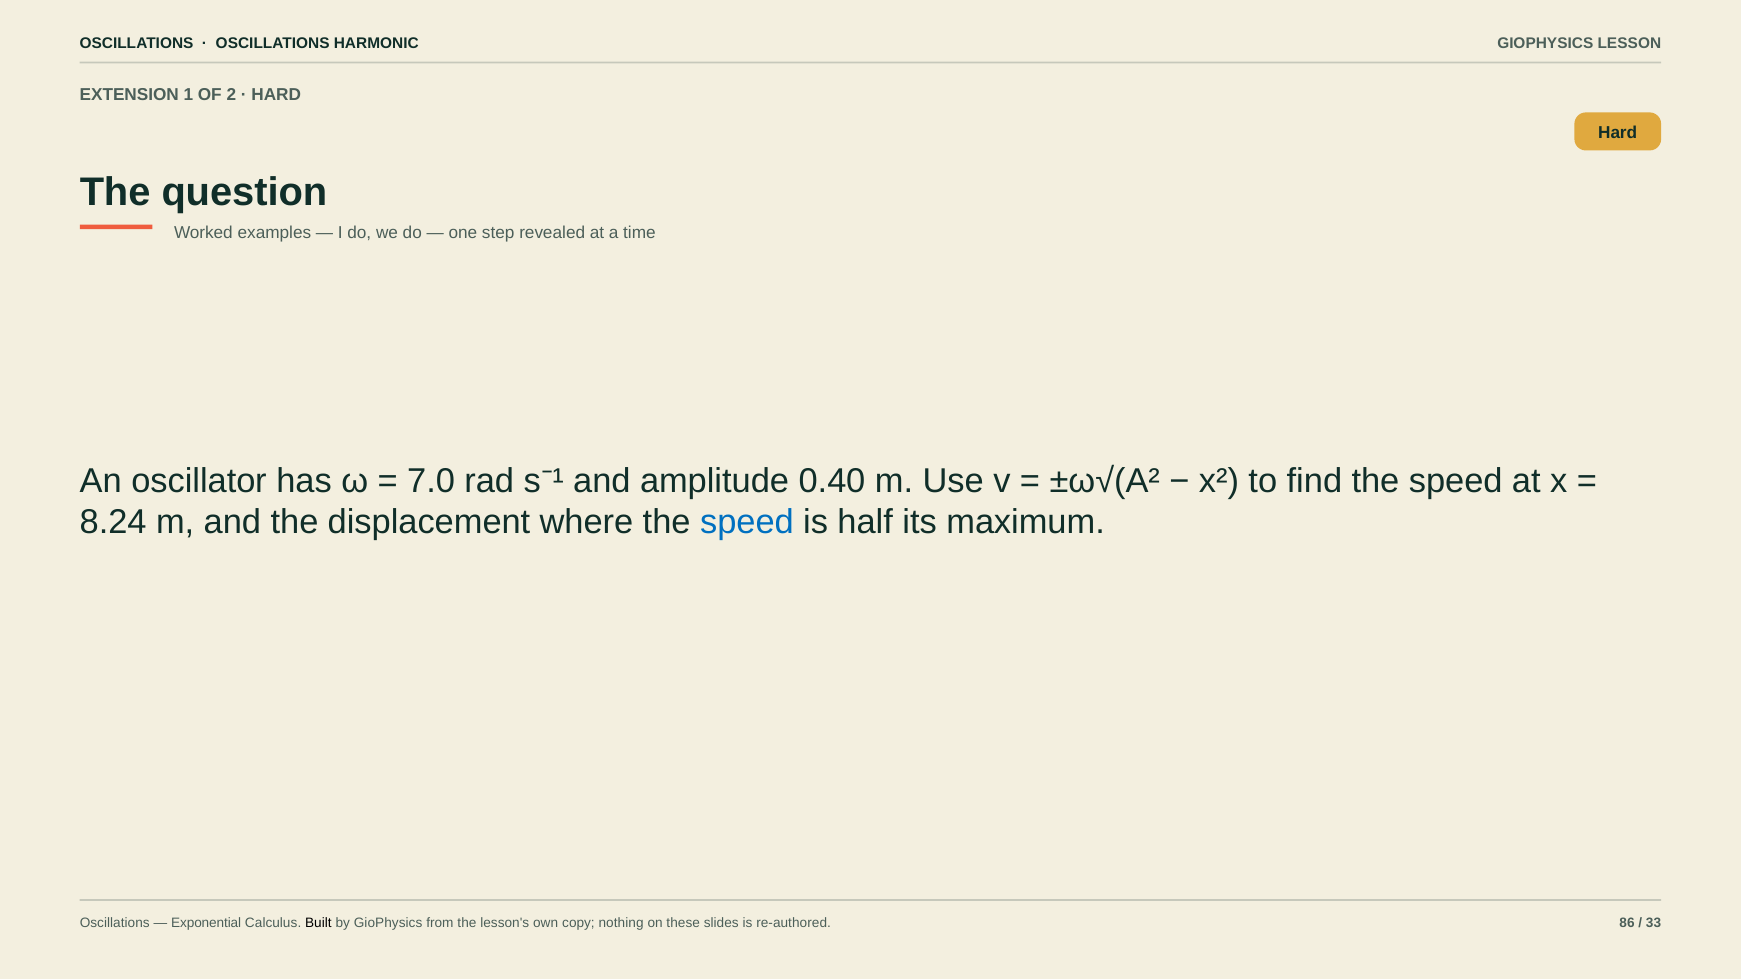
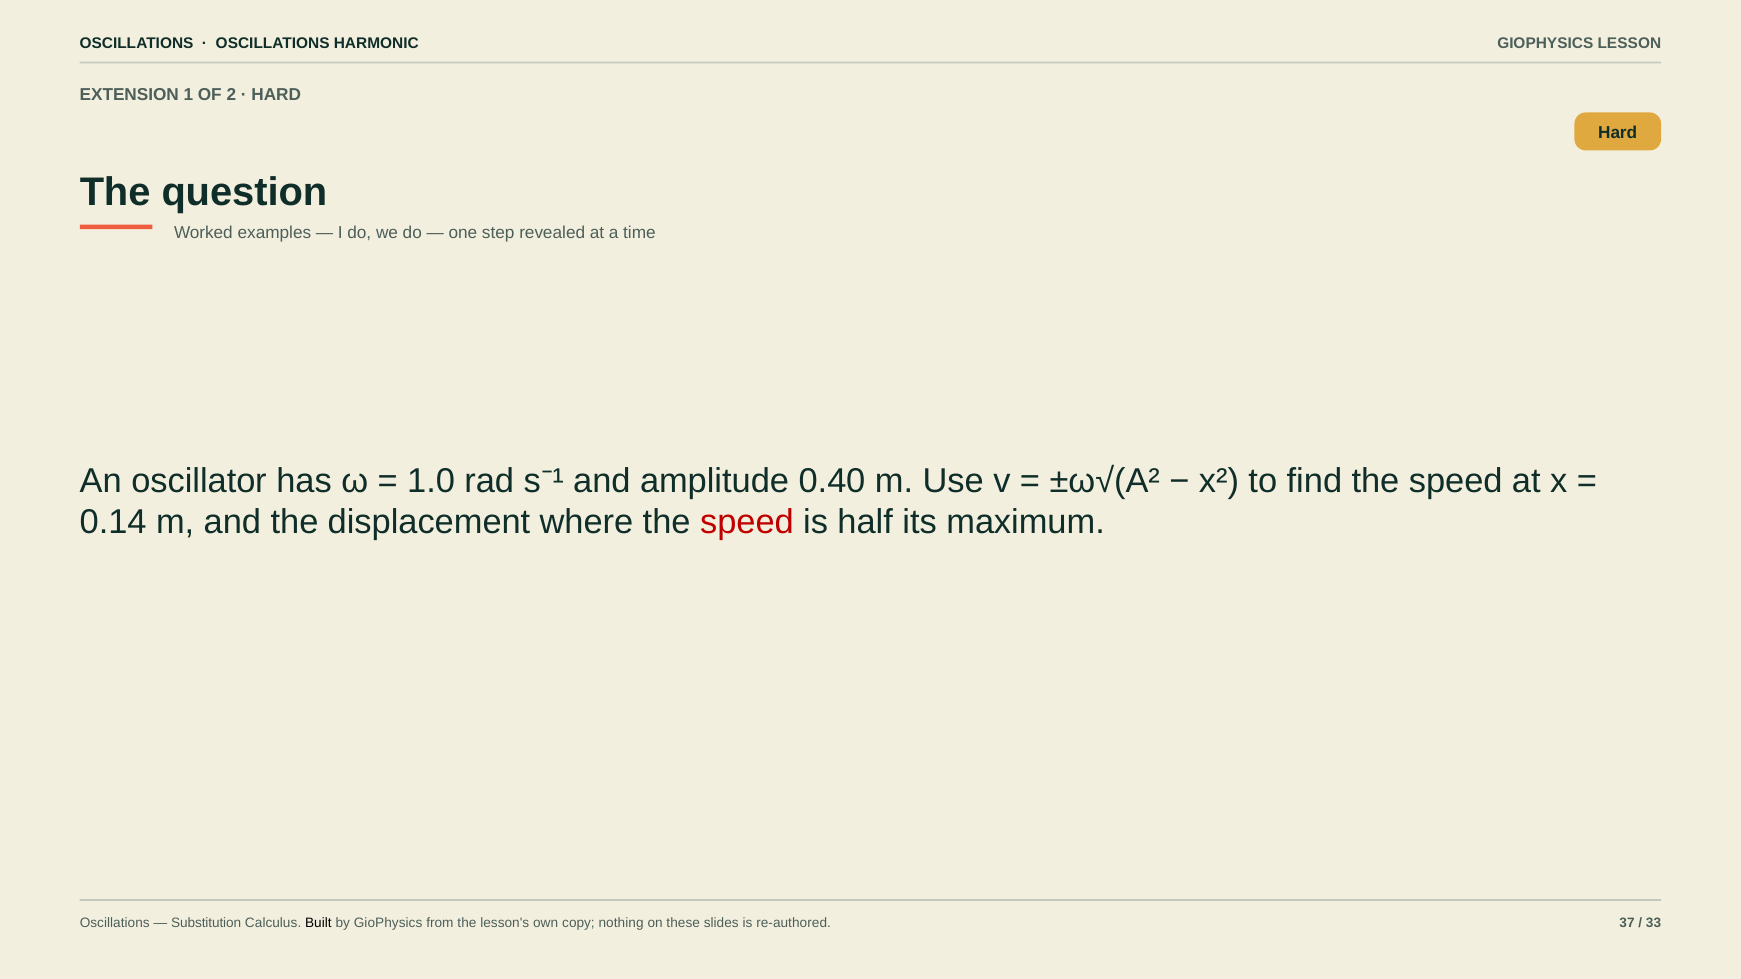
7.0: 7.0 -> 1.0 (431, 481)
8.24: 8.24 -> 0.14 (113, 522)
speed colour: blue -> red (747, 522)
Exponential: Exponential -> Substitution (206, 923)
86: 86 -> 37 (1627, 923)
